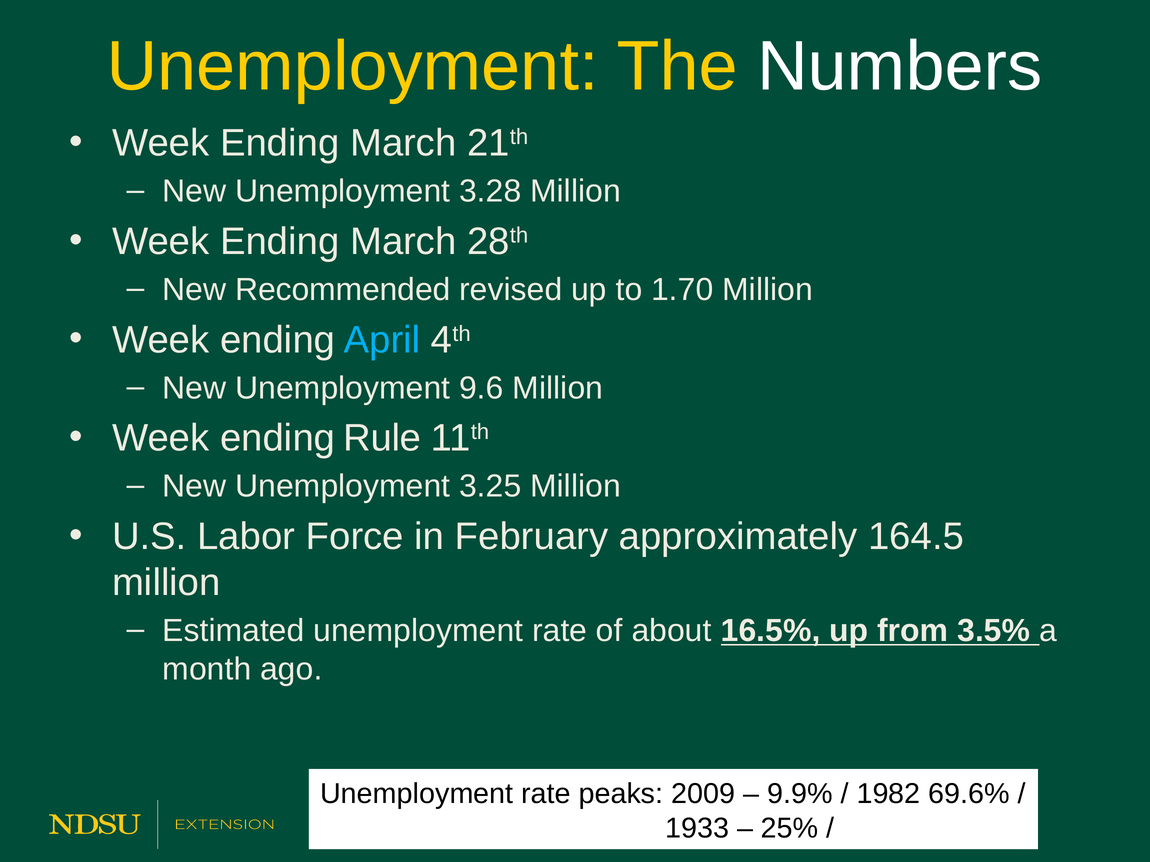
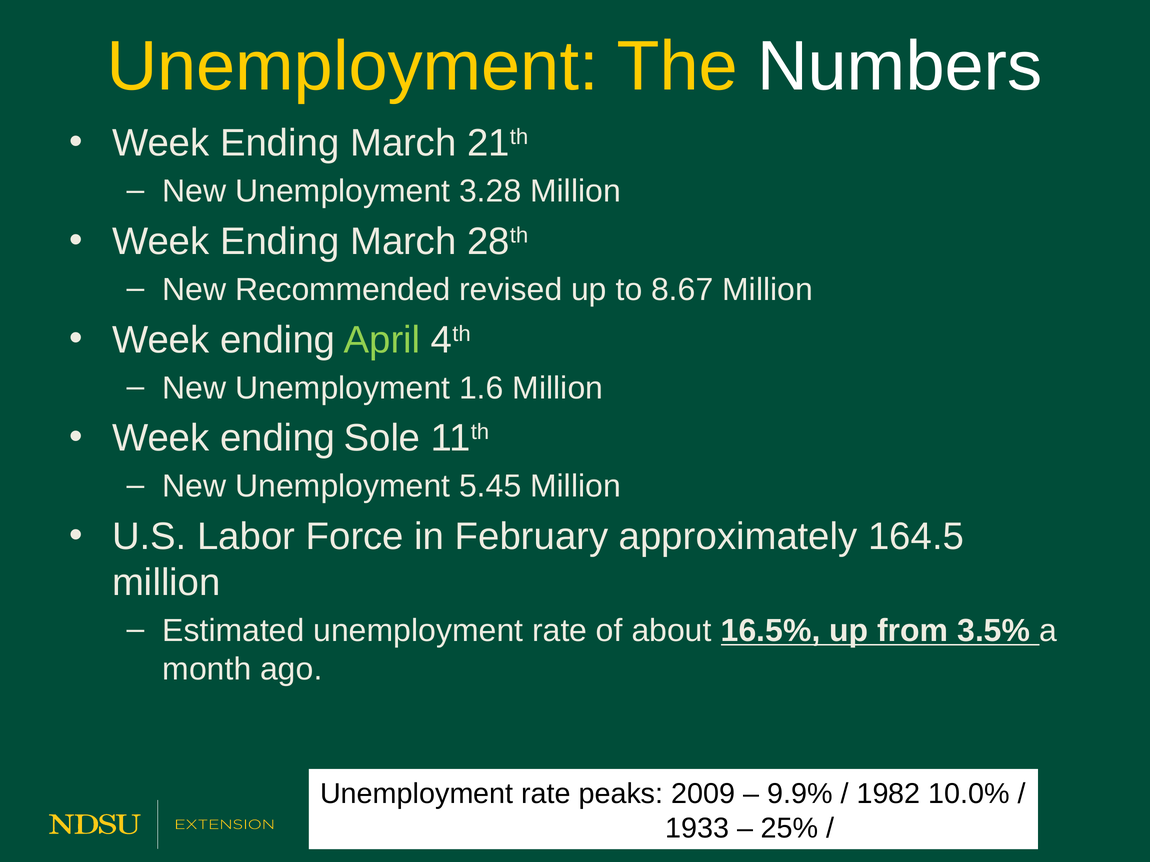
1.70: 1.70 -> 8.67 (682, 290)
April colour: light blue -> light green (382, 340)
9.6: 9.6 -> 1.6 (481, 388)
Rule: Rule -> Sole (382, 439)
3.25: 3.25 -> 5.45 (490, 487)
69.6%: 69.6% -> 10.0% (969, 794)
